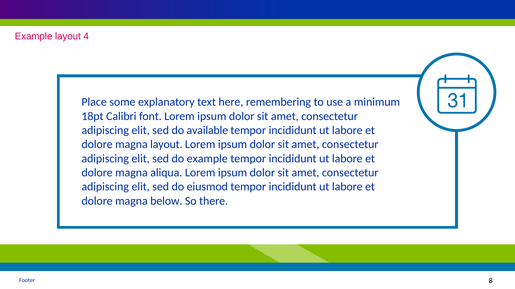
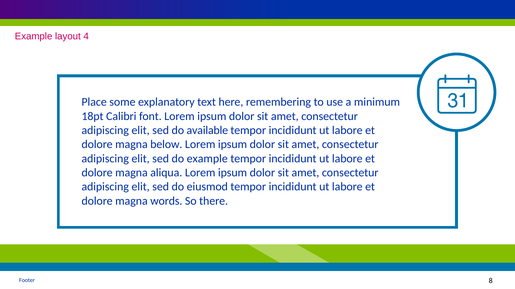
magna layout: layout -> below (166, 145)
below: below -> words (166, 201)
